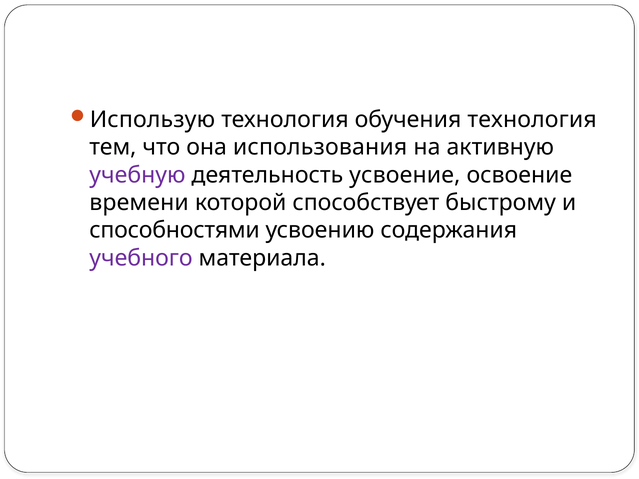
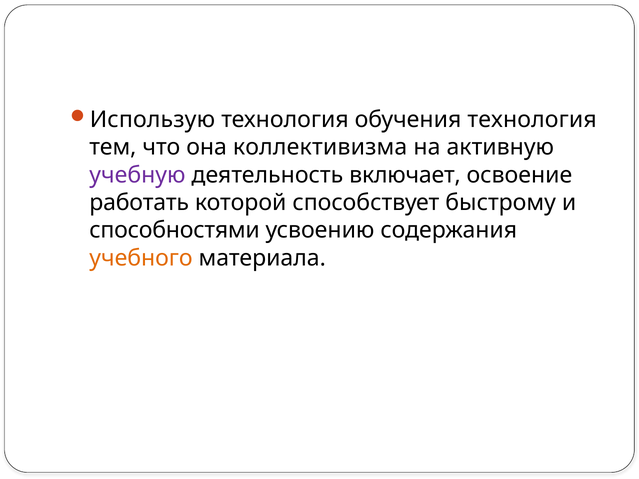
использования: использования -> коллективизма (320, 147)
усвоение: усвоение -> включает (405, 175)
времени: времени -> работать (139, 203)
учебного colour: purple -> orange (141, 258)
